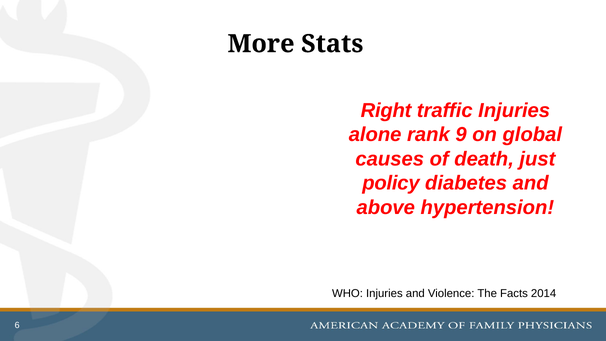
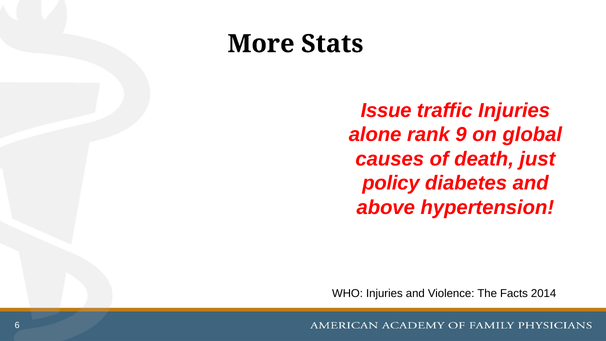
Right: Right -> Issue (386, 110)
